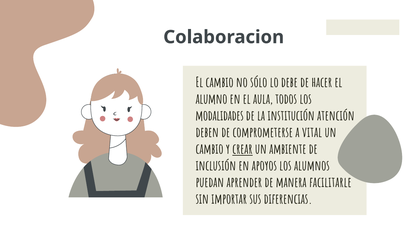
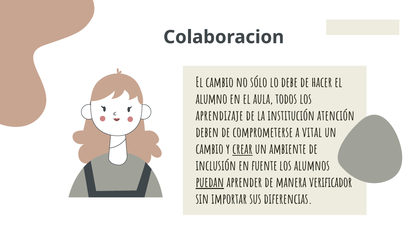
modalidades: modalidades -> aprendizaje (219, 116)
apoyos: apoyos -> fuente (264, 166)
puedan underline: none -> present (210, 183)
facilitarle: facilitarle -> verificador (331, 183)
